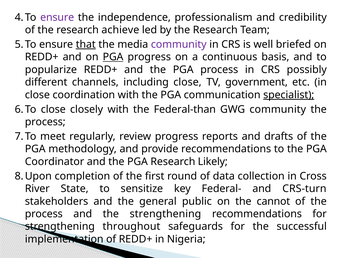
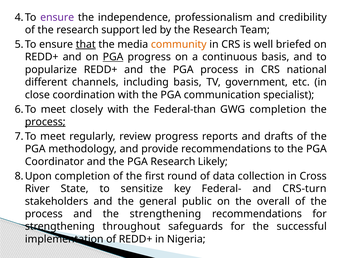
achieve: achieve -> support (120, 30)
community colour: purple -> orange (179, 44)
possibly: possibly -> national (307, 69)
including close: close -> basis (187, 82)
specialist underline: present -> none (289, 95)
close: close -> meet (53, 109)
GWG community: community -> completion (278, 109)
process underline: none -> present (45, 122)
cannot: cannot -> overall (273, 201)
